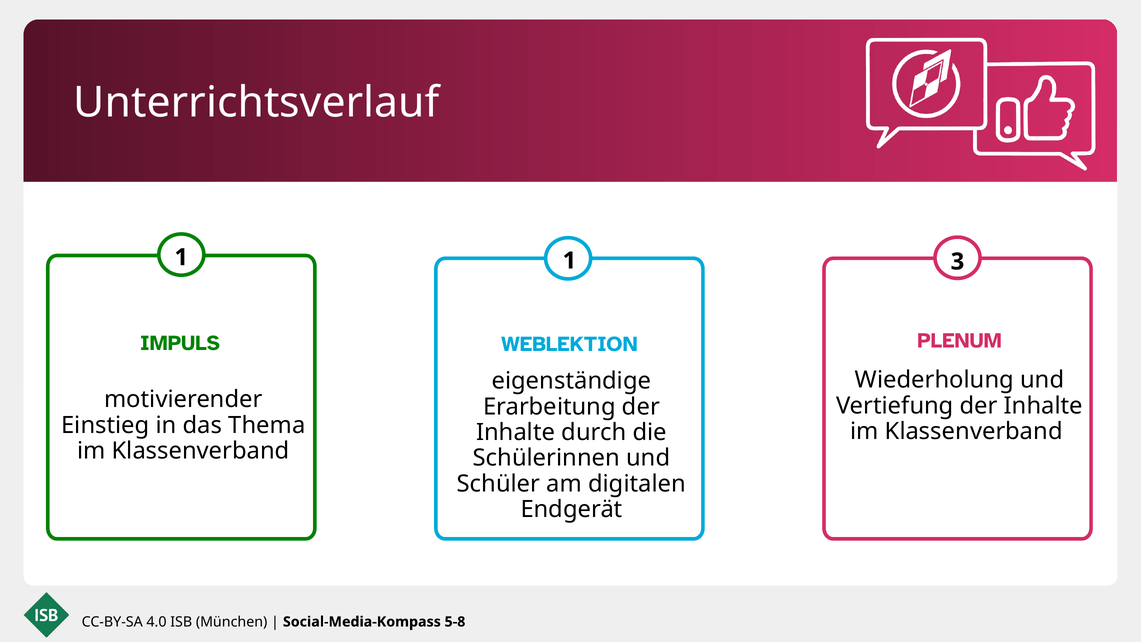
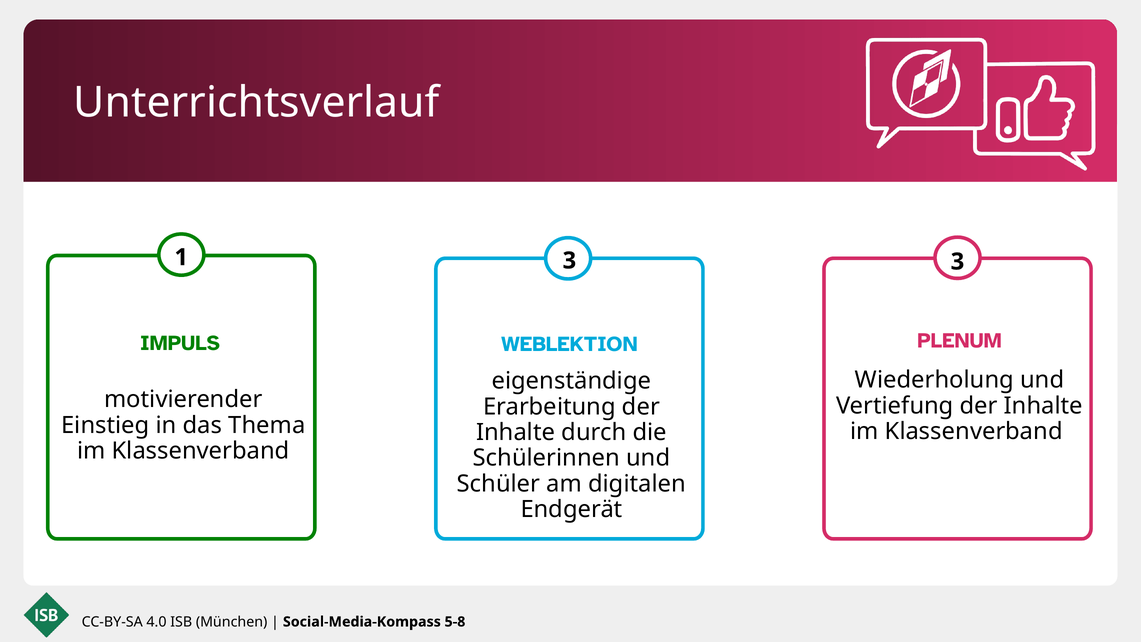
1 1: 1 -> 3 (569, 261)
